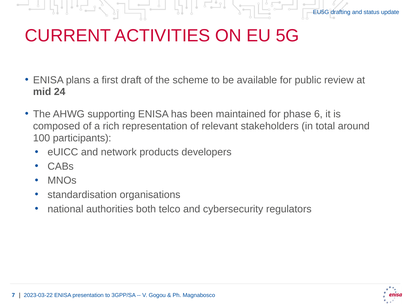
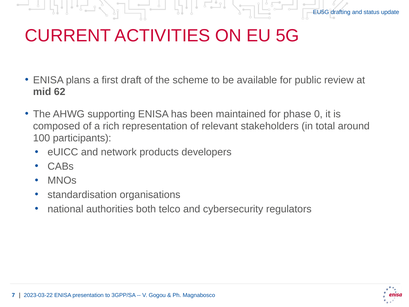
24: 24 -> 62 (60, 92)
6: 6 -> 0 (318, 114)
